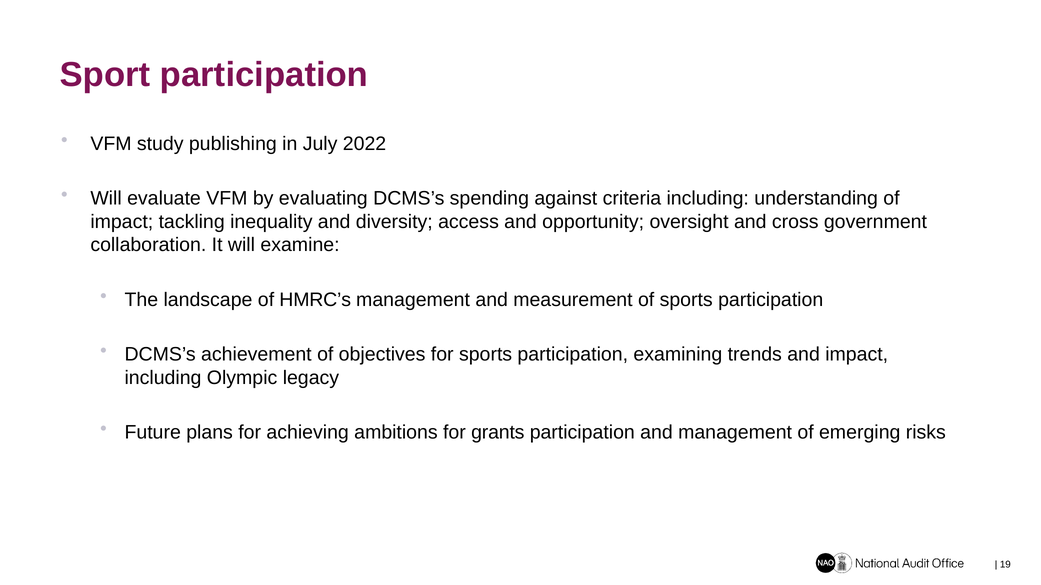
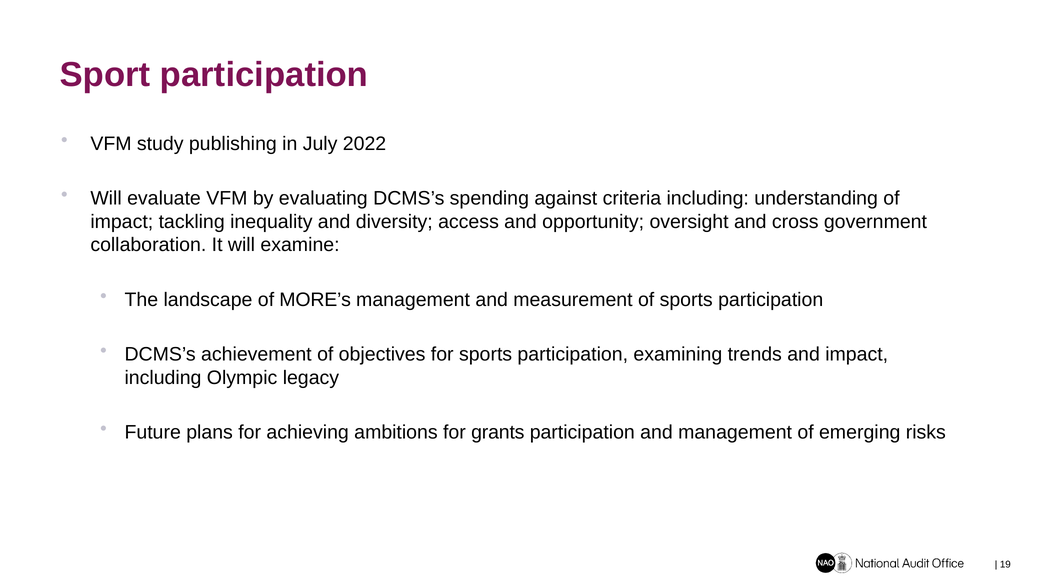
HMRC’s: HMRC’s -> MORE’s (315, 300)
